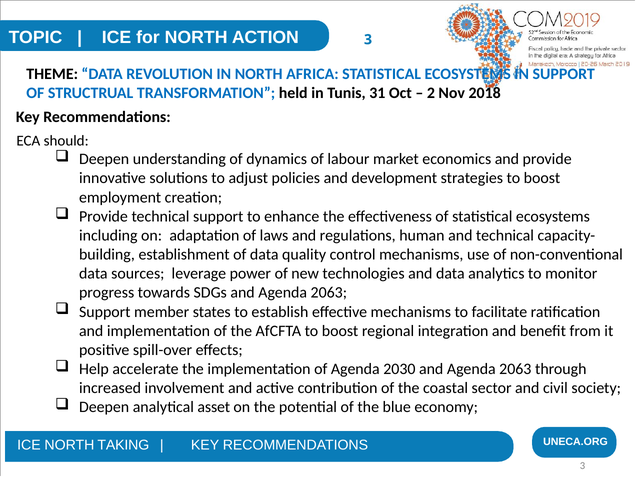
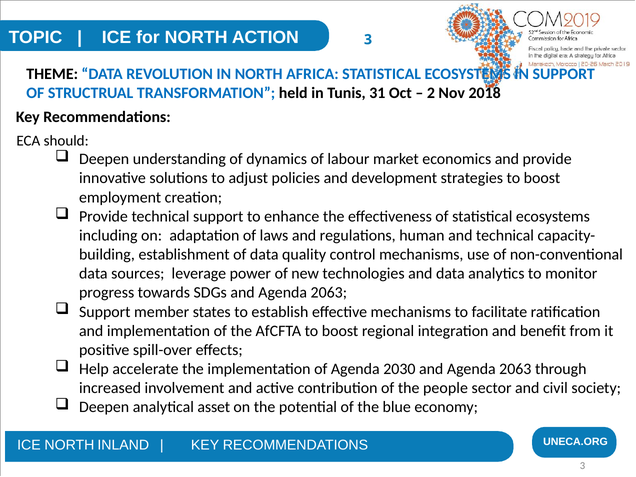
coastal: coastal -> people (446, 388)
TAKING: TAKING -> INLAND (123, 445)
